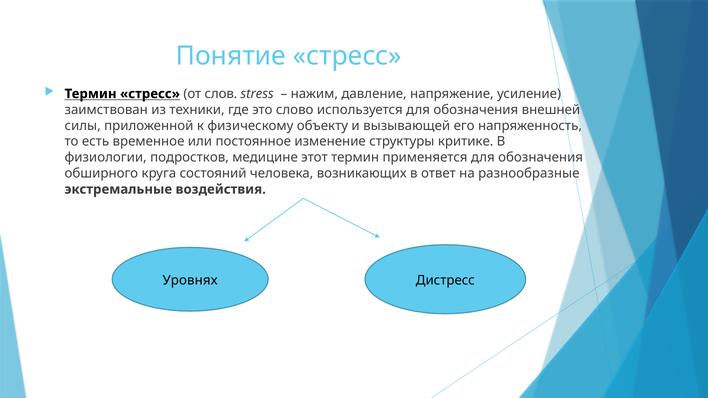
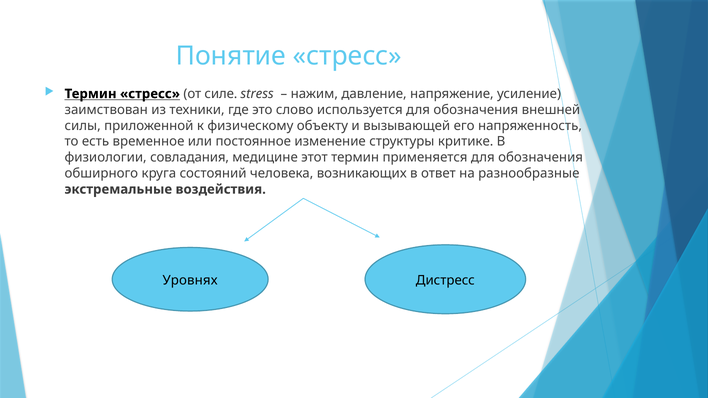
слов: слов -> силе (221, 94)
подростков: подростков -> совладания (190, 158)
